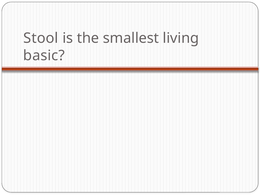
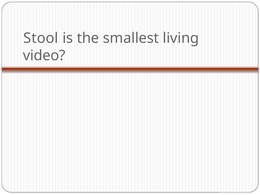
basic: basic -> video (44, 56)
